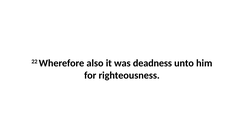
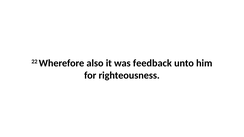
deadness: deadness -> feedback (152, 63)
